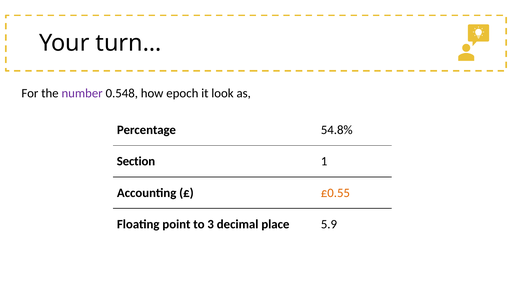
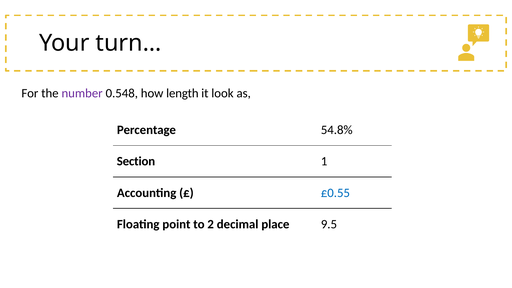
epoch: epoch -> length (182, 93)
£0.55 colour: orange -> blue (335, 193)
3: 3 -> 2 (211, 224)
5.9: 5.9 -> 9.5 (329, 224)
